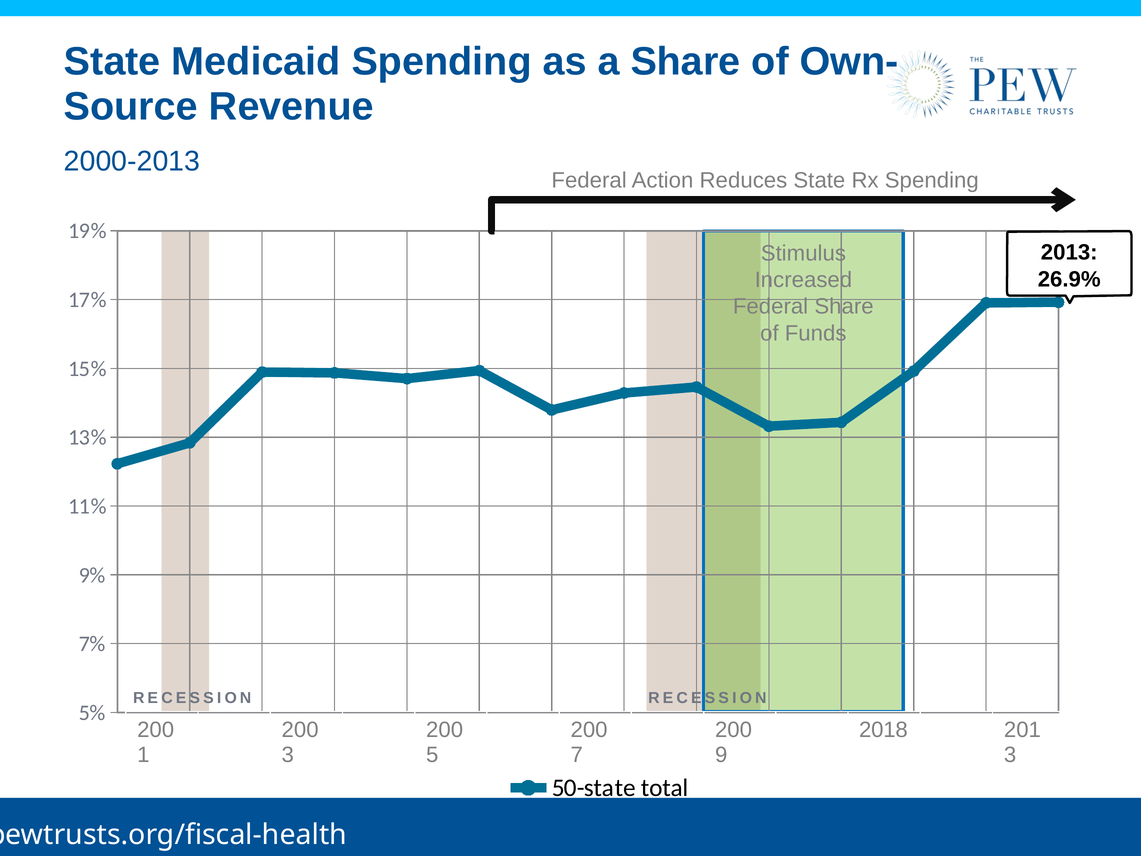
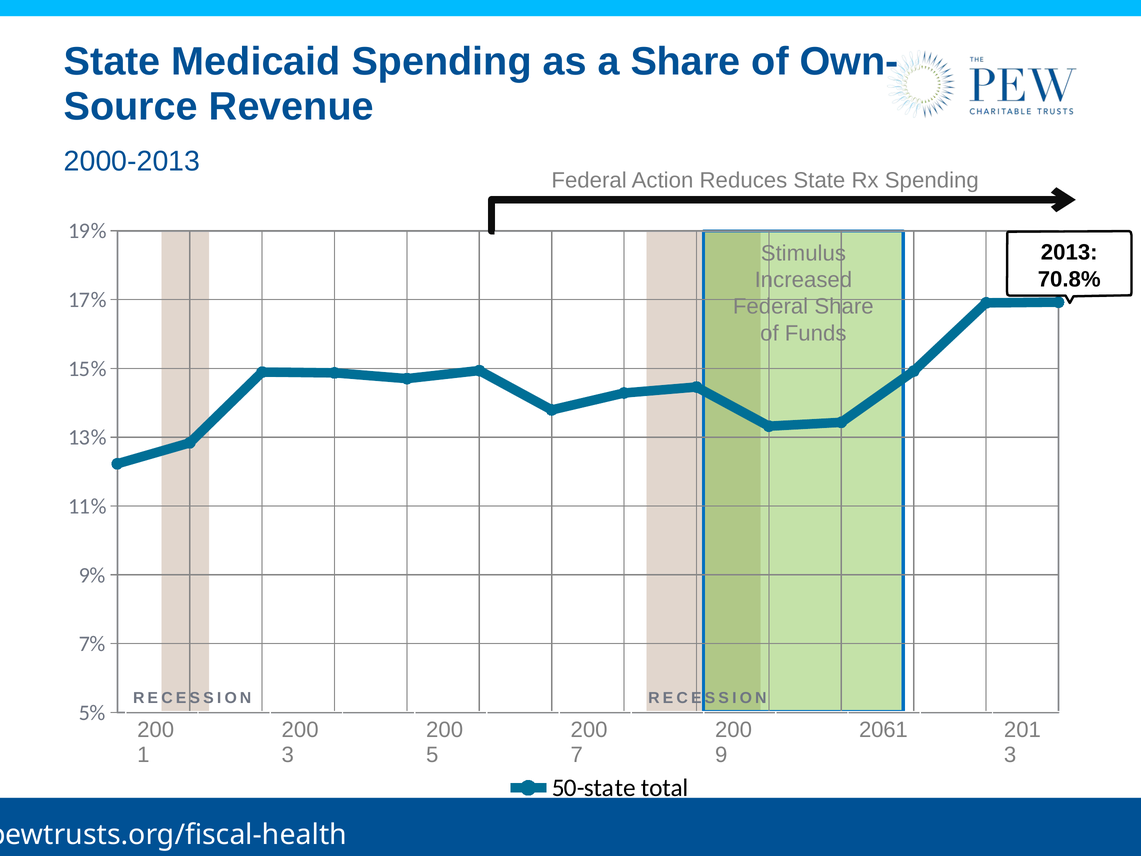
26.9%: 26.9% -> 70.8% (1069, 279)
2018: 2018 -> 2061 (883, 730)
